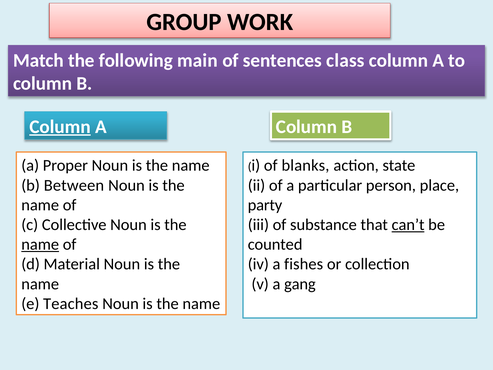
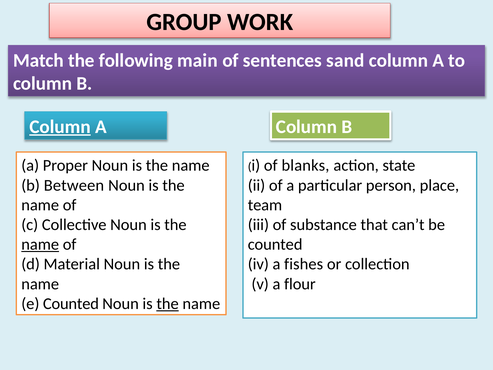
class: class -> sand (345, 60)
party: party -> team (265, 205)
can’t underline: present -> none (408, 225)
gang: gang -> flour (300, 284)
e Teaches: Teaches -> Counted (71, 303)
the underline: none -> present (168, 303)
